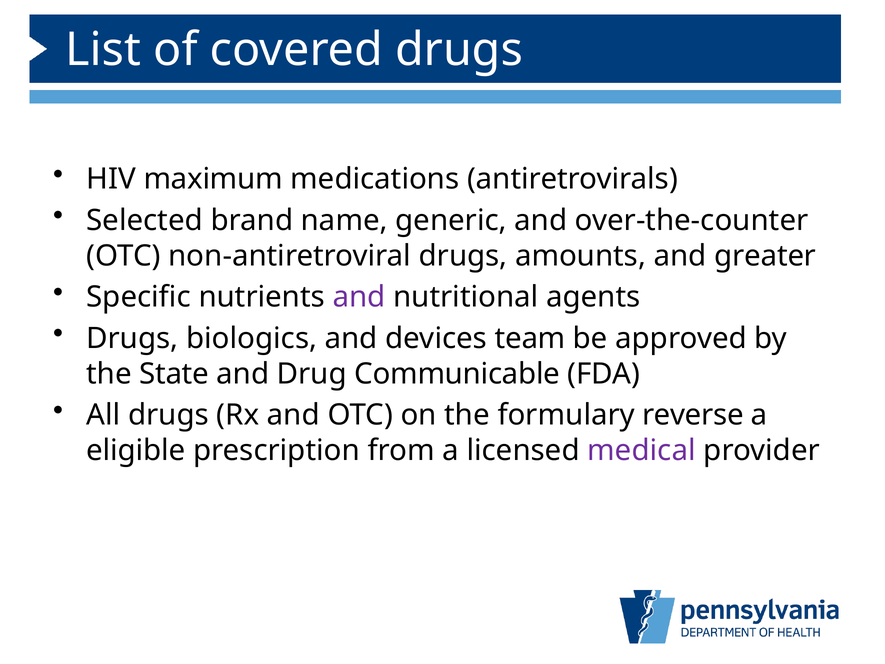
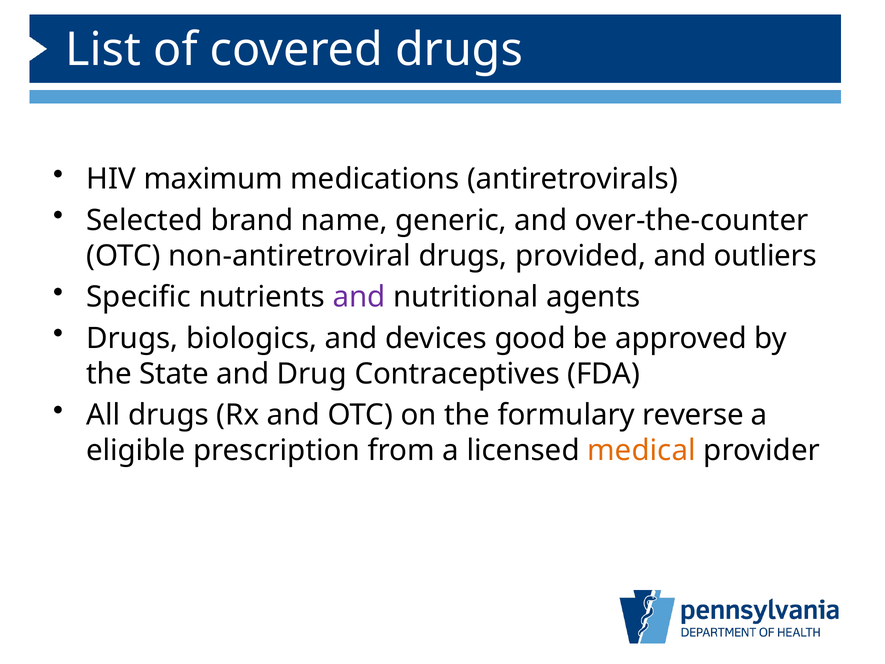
amounts: amounts -> provided (581, 256)
greater: greater -> outliers (765, 256)
team: team -> good (530, 338)
Communicable: Communicable -> Contraceptives (457, 374)
medical colour: purple -> orange (642, 450)
